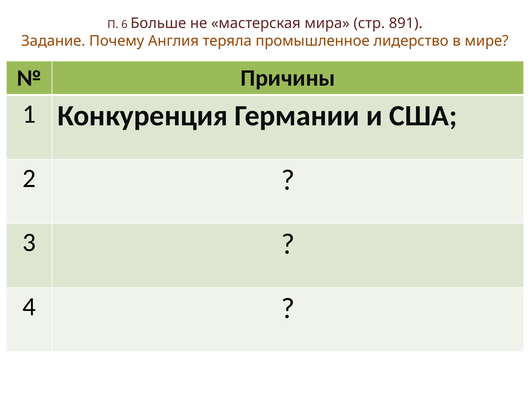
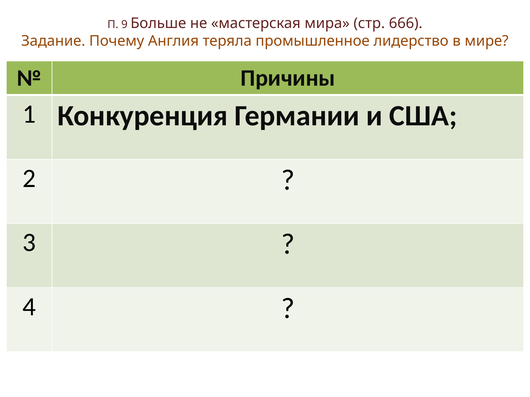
6: 6 -> 9 (124, 25)
891: 891 -> 666 (406, 23)
